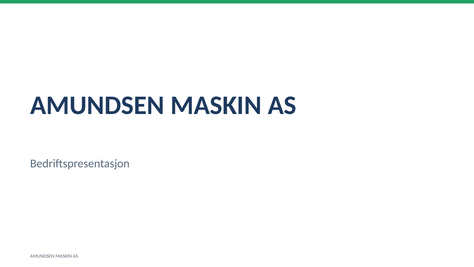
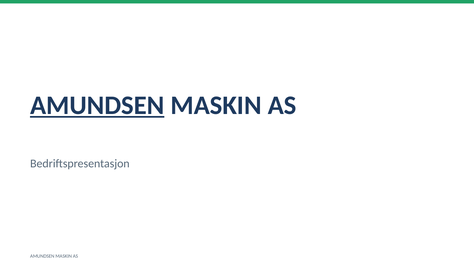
AMUNDSEN underline: none -> present (97, 105)
